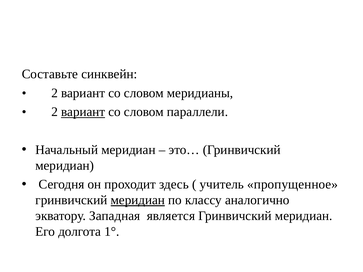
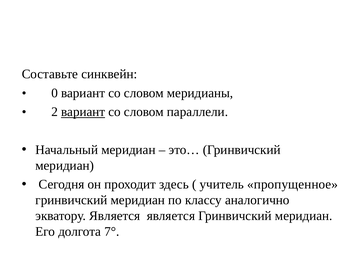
2: 2 -> 0 (55, 93)
меридиан underline: present -> none (138, 200)
экватору Западная: Западная -> Является (115, 216)
1°: 1° -> 7° (112, 232)
